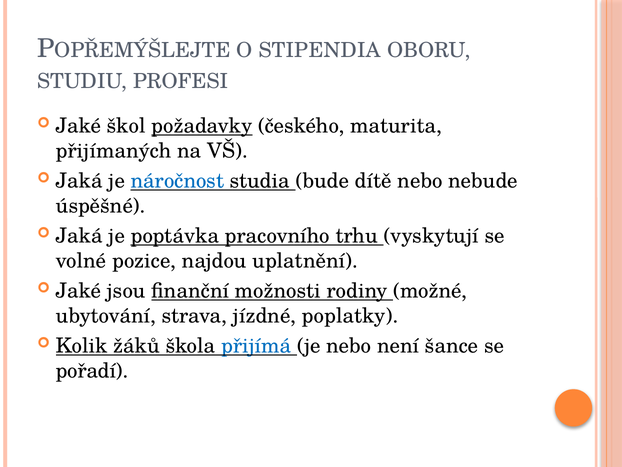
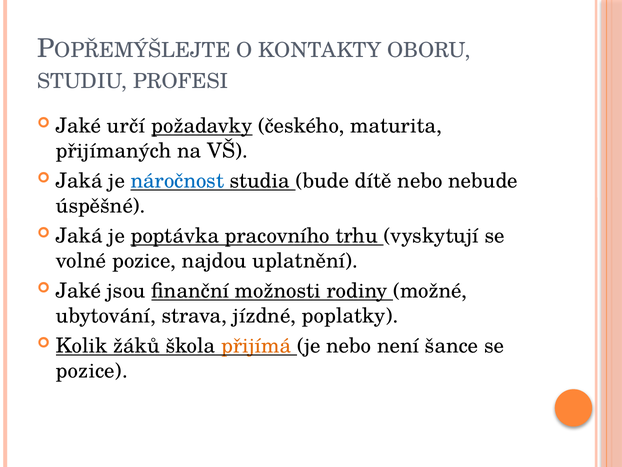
STIPENDIA: STIPENDIA -> KONTAKTY (320, 50)
škol: škol -> určí (126, 126)
přijímá colour: blue -> orange (256, 346)
pořadí: pořadí -> pozice (92, 370)
